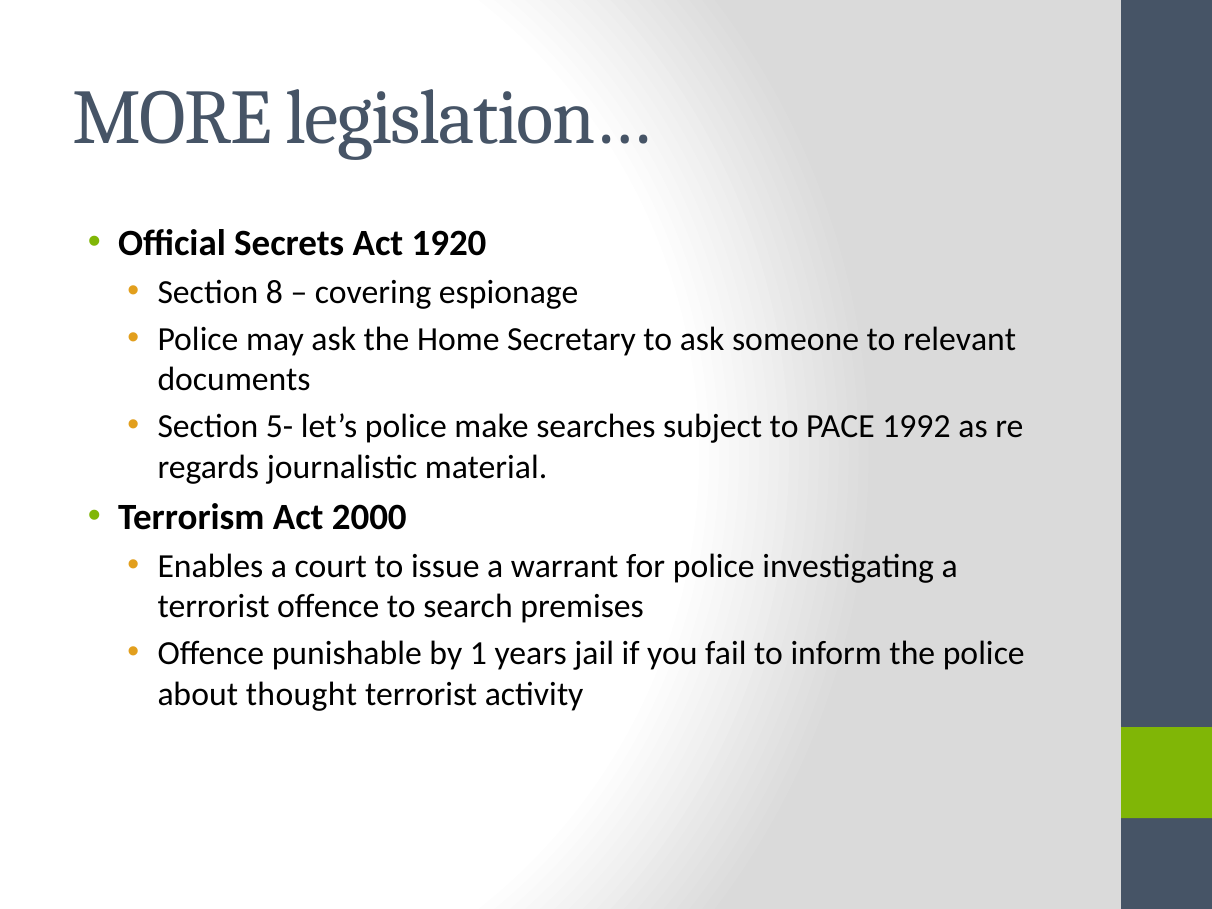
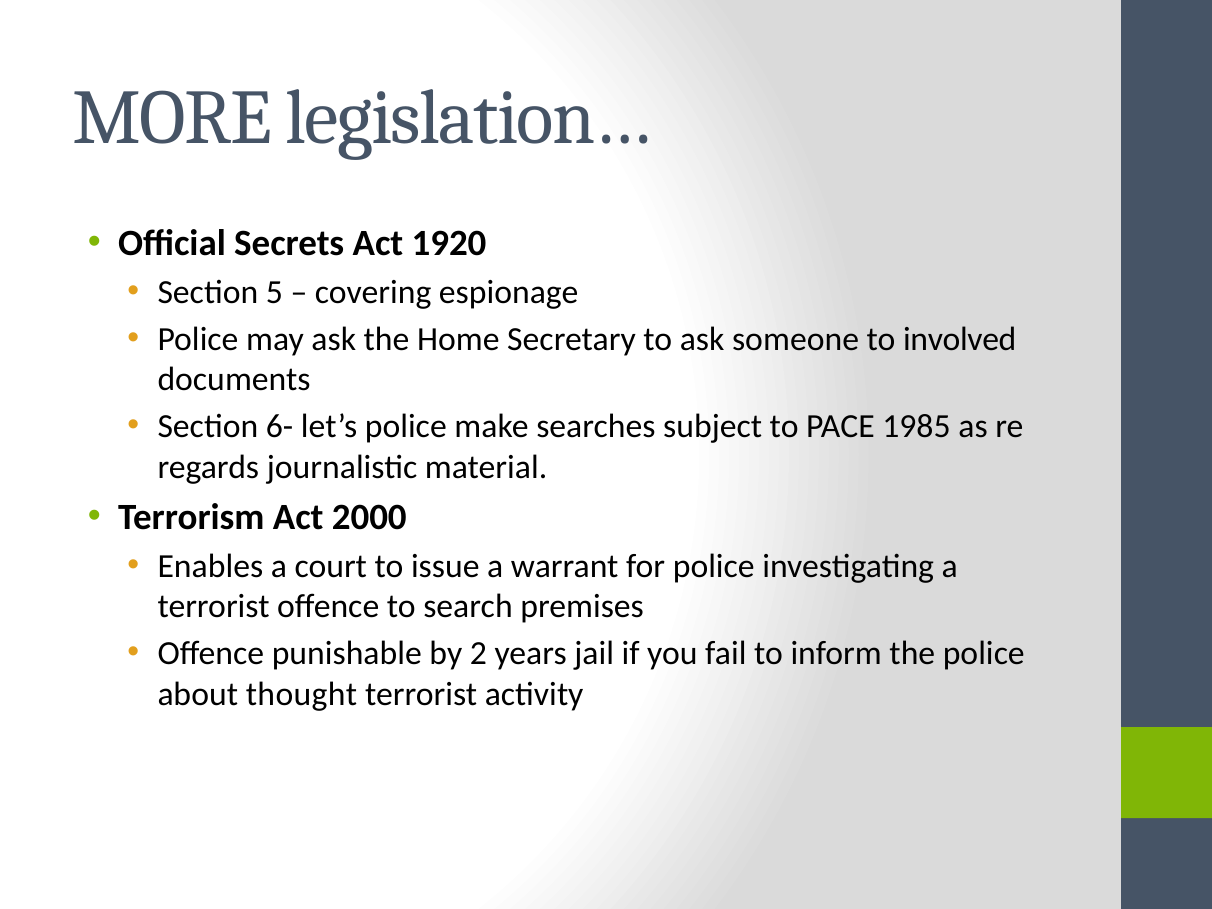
8: 8 -> 5 (274, 292)
relevant: relevant -> involved (960, 339)
5-: 5- -> 6- (280, 427)
1992: 1992 -> 1985 (916, 427)
1: 1 -> 2 (478, 654)
